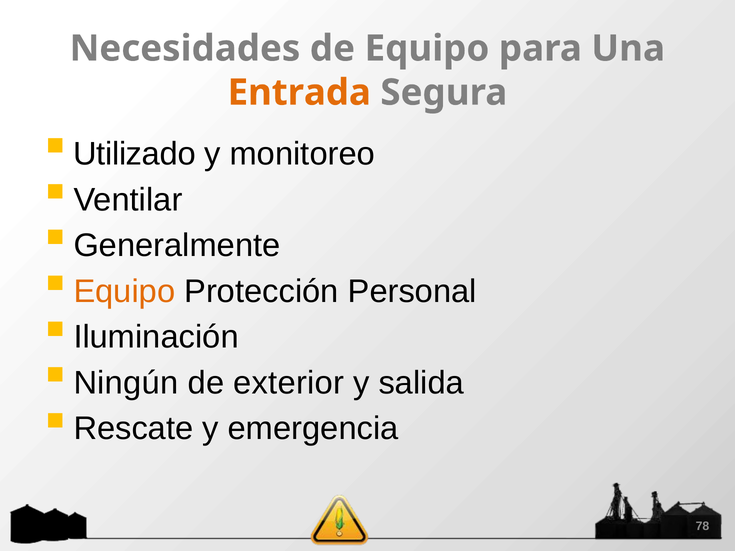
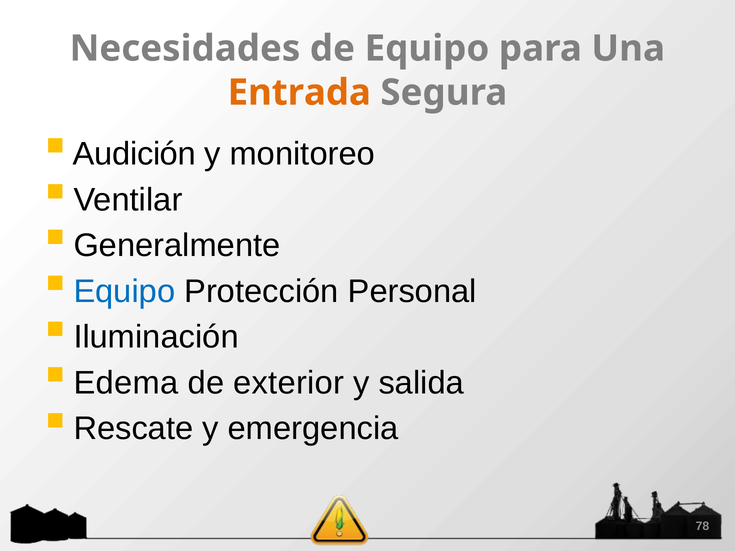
Utilizado: Utilizado -> Audición (134, 154)
Equipo colour: orange -> blue (124, 292)
Ningún: Ningún -> Edema (126, 383)
